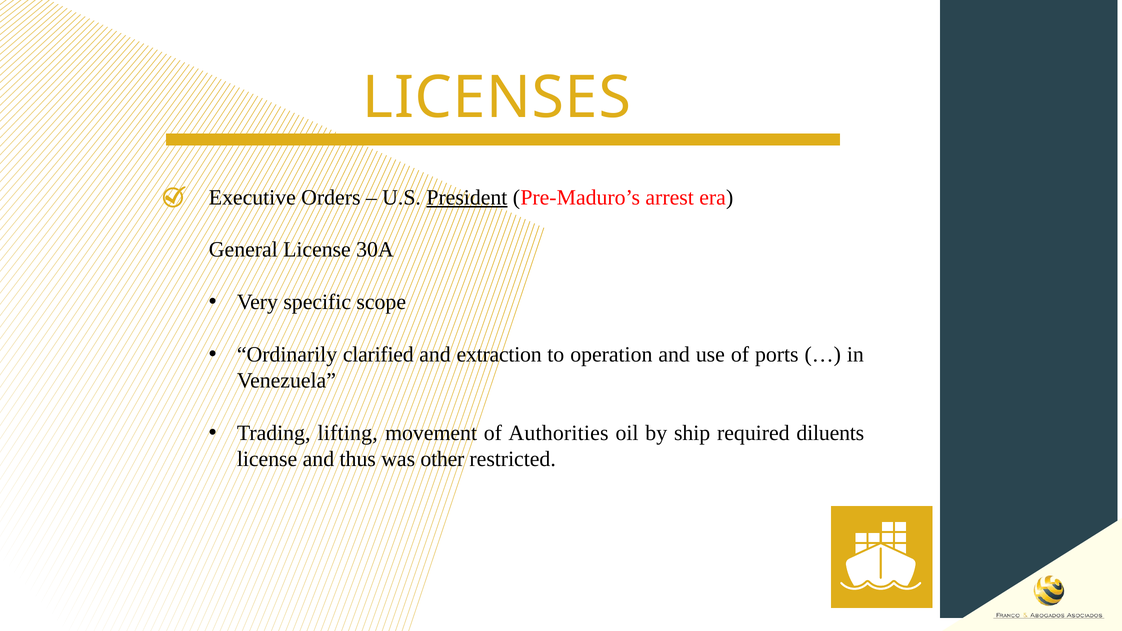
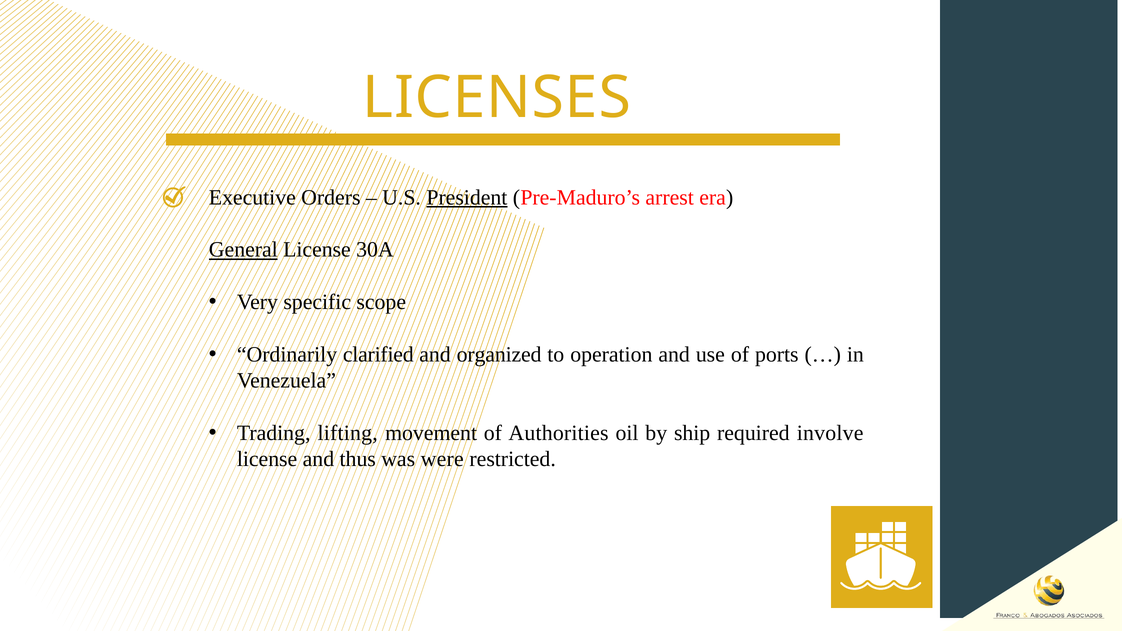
General underline: none -> present (243, 250)
extraction: extraction -> organized (499, 355)
diluents: diluents -> involve (830, 433)
other: other -> were (442, 459)
